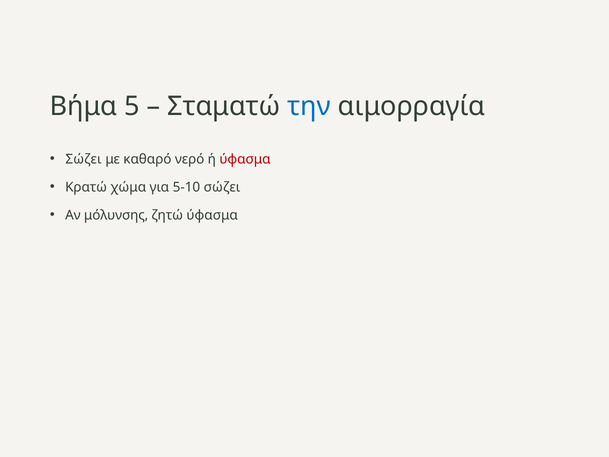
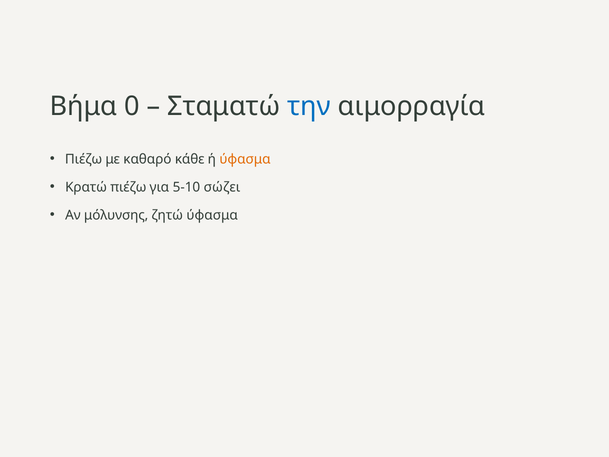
5: 5 -> 0 (132, 106)
Σώζει: Σώζει -> Πιέζω (84, 159)
νερό: νερό -> κάθε (190, 159)
ύφασμα colour: red -> orange (245, 159)
Κρατώ χώμα: χώμα -> πιέζω (128, 187)
